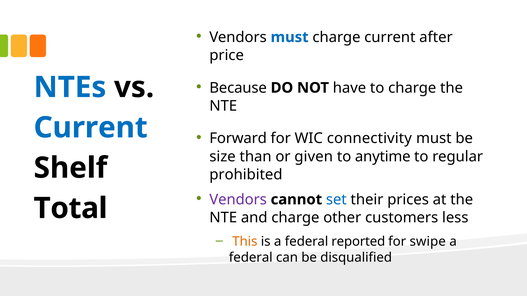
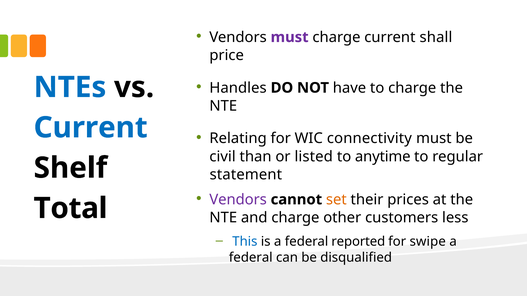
must colour: blue -> purple (290, 37)
after: after -> shall (436, 37)
Because: Because -> Handles (238, 88)
Forward: Forward -> Relating (238, 139)
size: size -> civil (223, 157)
given: given -> listed (314, 157)
prohibited: prohibited -> statement (246, 175)
set colour: blue -> orange (336, 200)
This colour: orange -> blue (245, 242)
